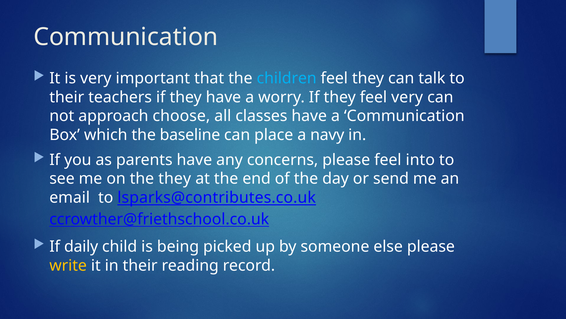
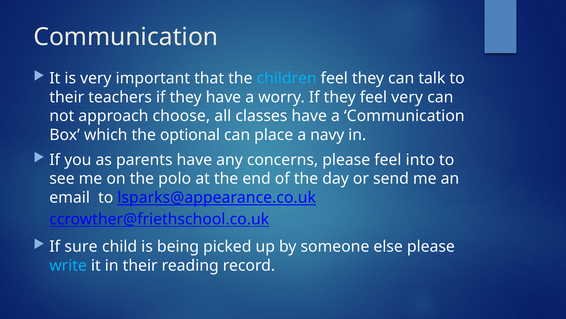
baseline: baseline -> optional (190, 135)
the they: they -> polo (175, 178)
lsparks@contributes.co.uk: lsparks@contributes.co.uk -> lsparks@appearance.co.uk (217, 197)
daily: daily -> sure (81, 246)
write colour: yellow -> light blue (68, 265)
